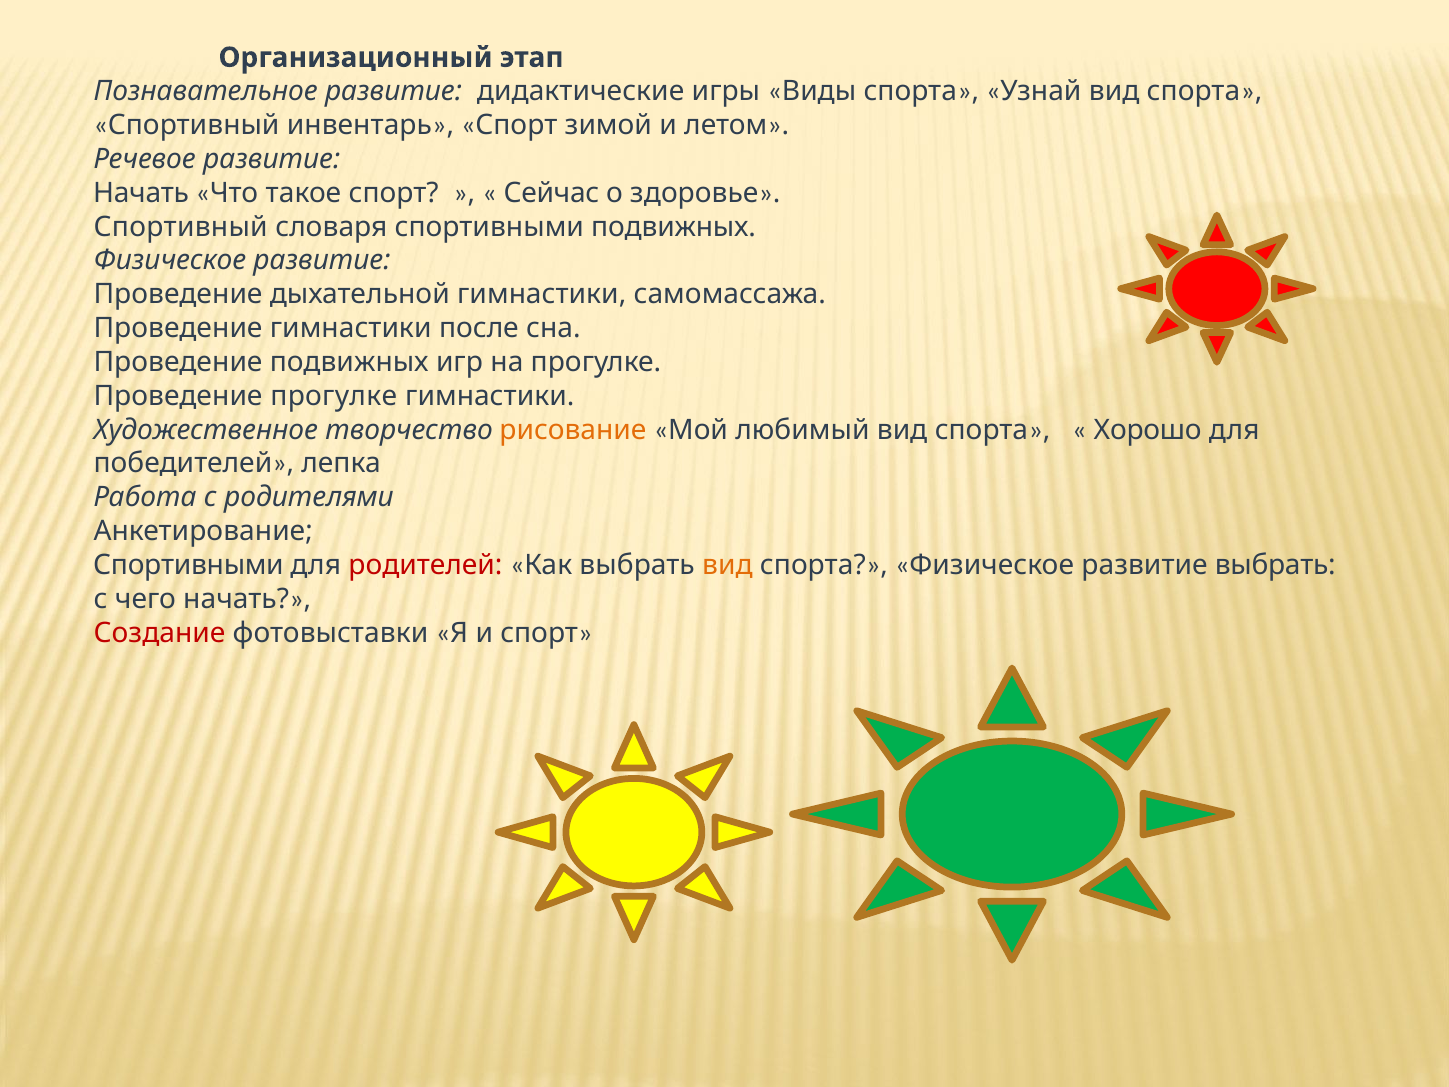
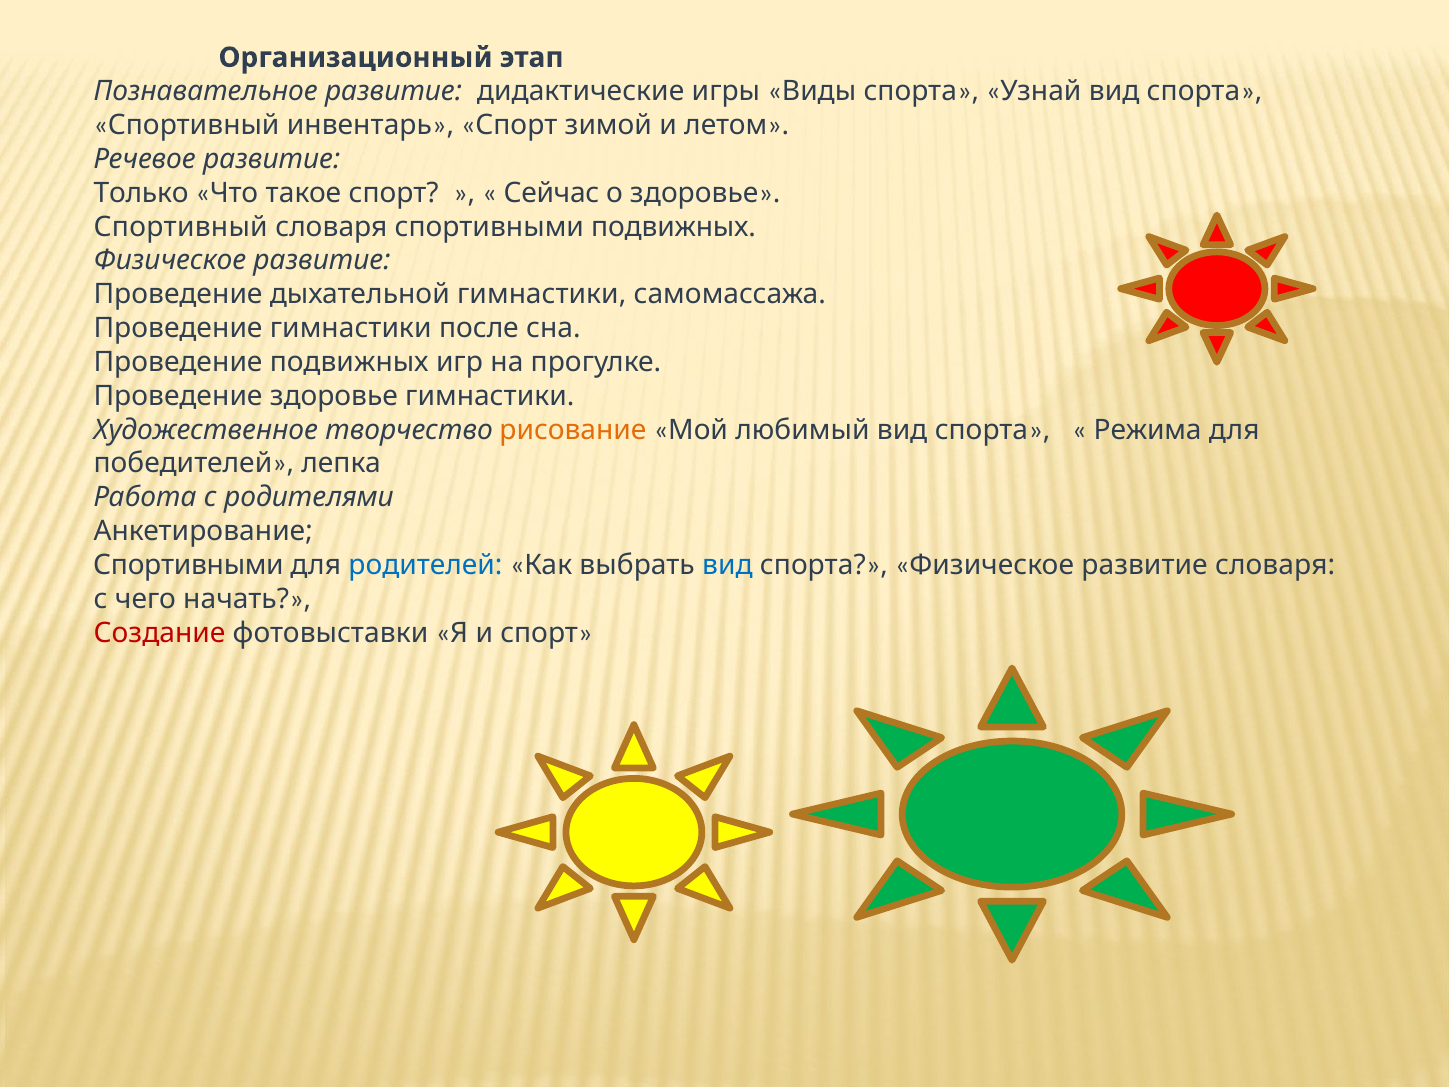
Начать: Начать -> Только (141, 193)
Проведение прогулке: прогулке -> здоровье (334, 396)
Хорошо: Хорошо -> Режима (1148, 430)
родителей colour: red -> blue (425, 565)
вид colour: orange -> blue (727, 565)
развитие выбрать: выбрать -> словаря (1275, 565)
